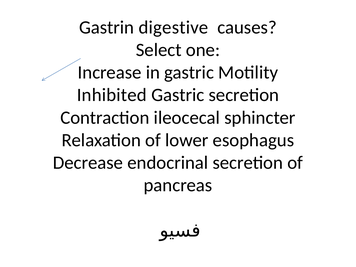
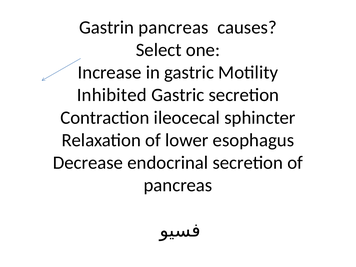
Gastrin digestive: digestive -> pancreas (173, 27)
